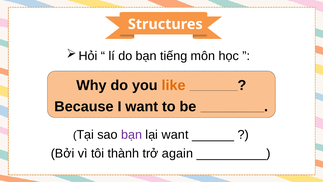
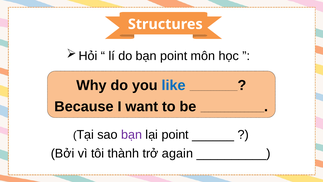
bạn tiếng: tiếng -> point (174, 56)
like colour: orange -> blue (174, 85)
lại want: want -> point (175, 134)
